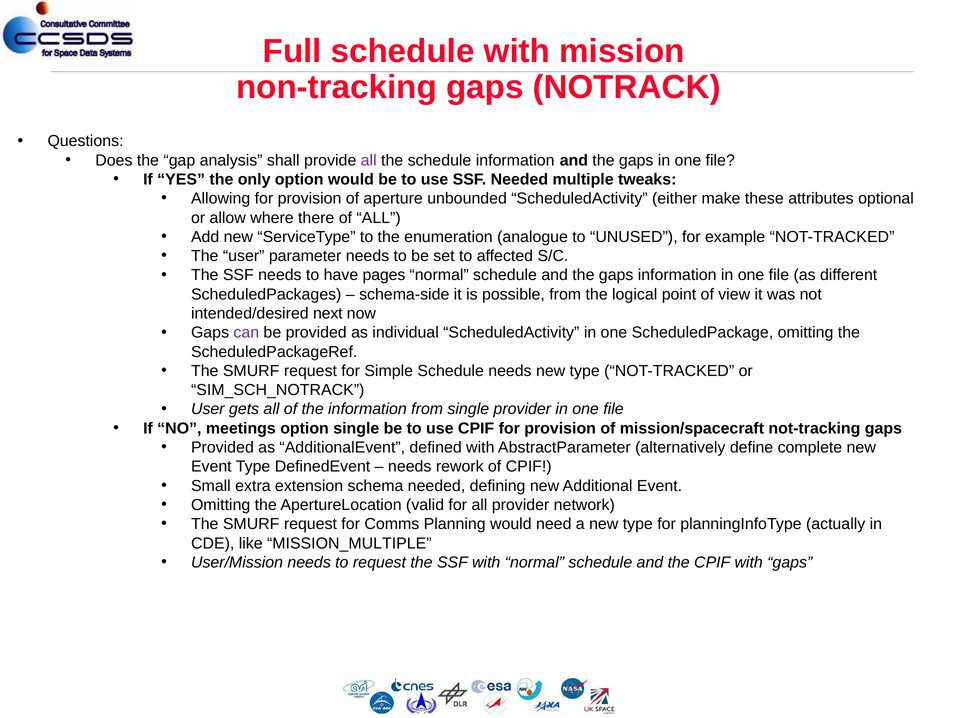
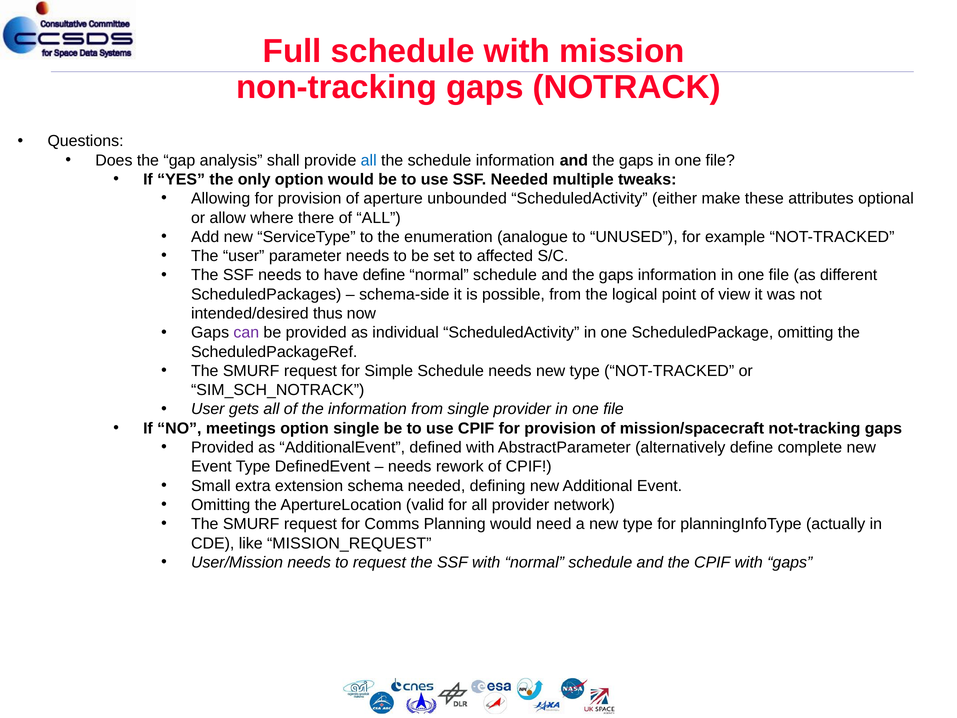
all colour: purple -> blue (369, 160)
have pages: pages -> define (384, 275)
next: next -> thus (328, 313)
MISSION_MULTIPLE: MISSION_MULTIPLE -> MISSION_REQUEST (349, 543)
